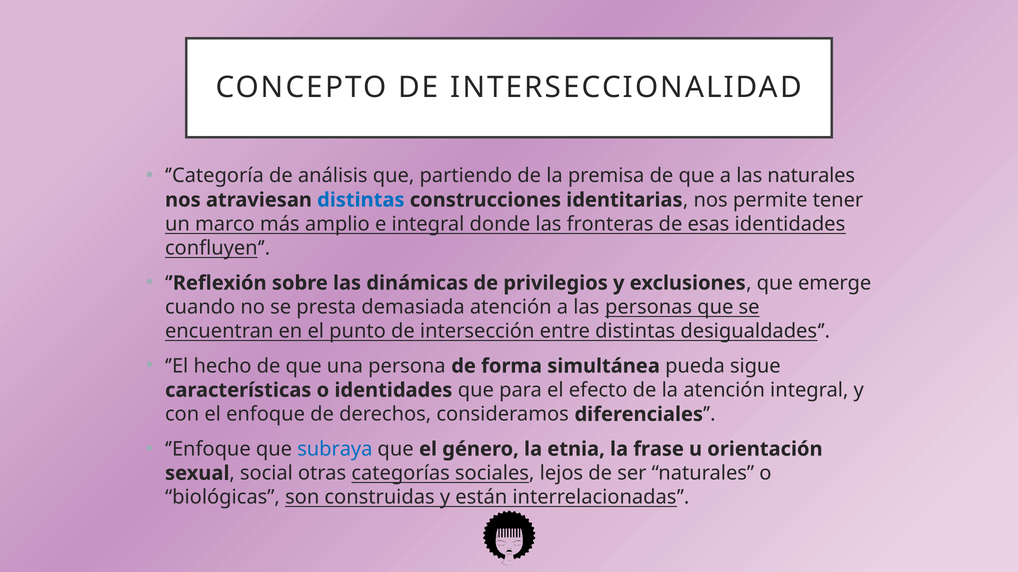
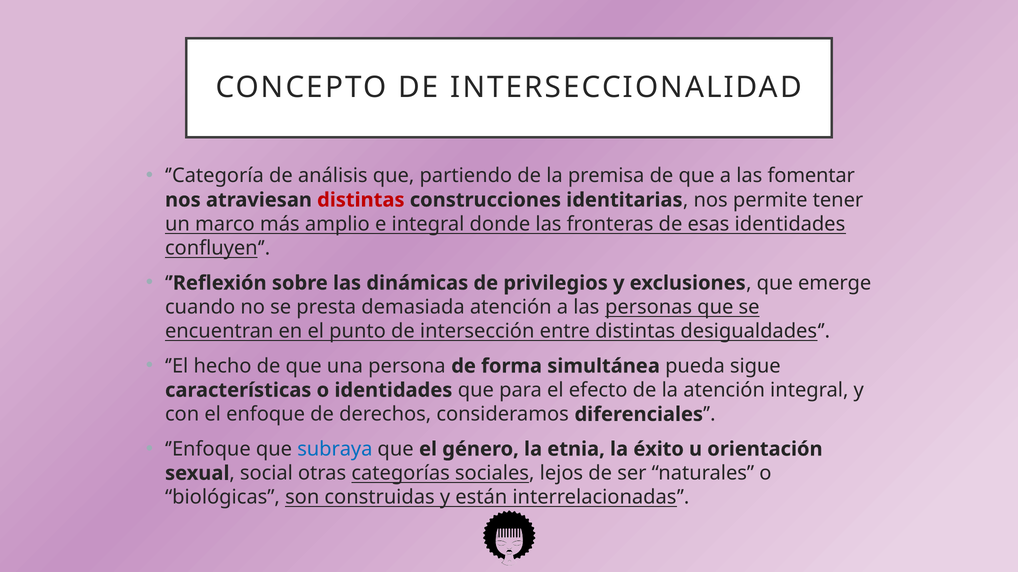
las naturales: naturales -> fomentar (811, 176)
distintas colour: blue -> red (361, 200)
frase: frase -> éxito (659, 450)
